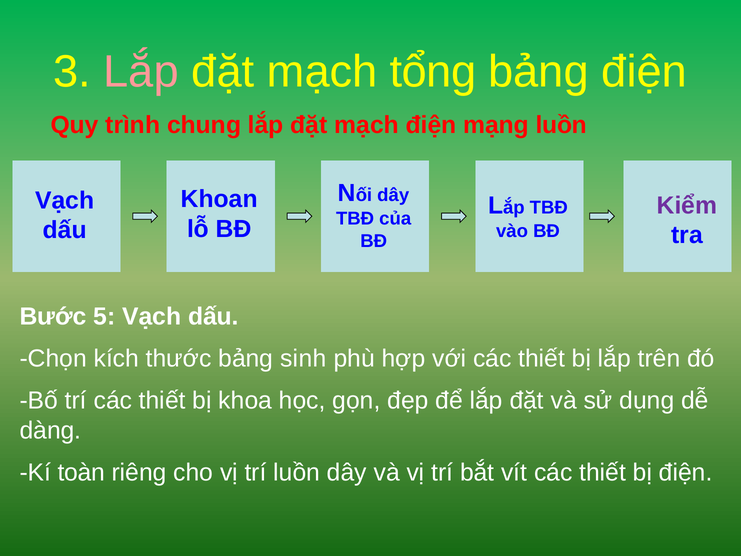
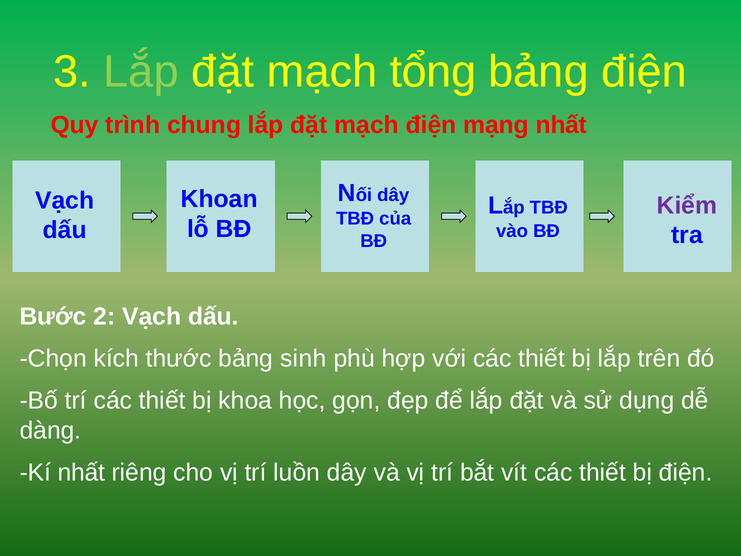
Lắp colour: pink -> light green (141, 72)
mạng luồn: luồn -> nhất (561, 125)
5: 5 -> 2 (104, 317)
Kí toàn: toàn -> nhất (82, 472)
